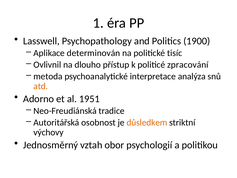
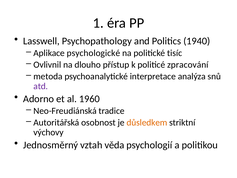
1900: 1900 -> 1940 (197, 41)
determinován: determinován -> psychologické (93, 53)
atd colour: orange -> purple (41, 86)
1951: 1951 -> 1960 (89, 99)
obor: obor -> věda (114, 145)
